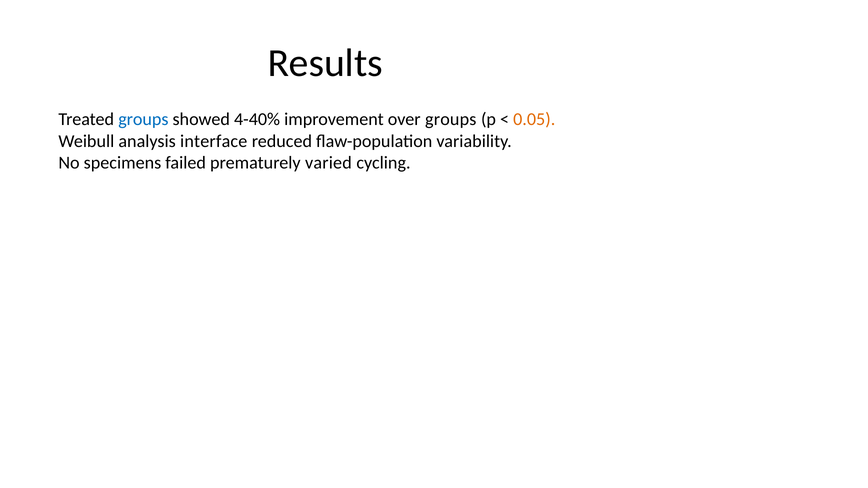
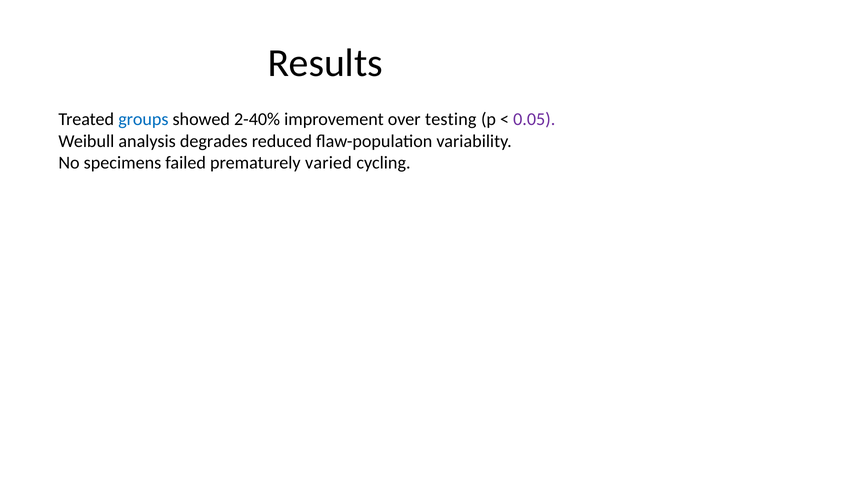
4-40%: 4-40% -> 2-40% (257, 119)
over groups: groups -> testing (451, 119)
0.05 colour: orange -> purple (534, 119)
interface: interface -> degrades (214, 141)
